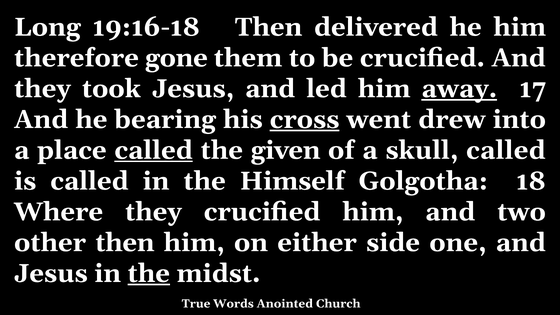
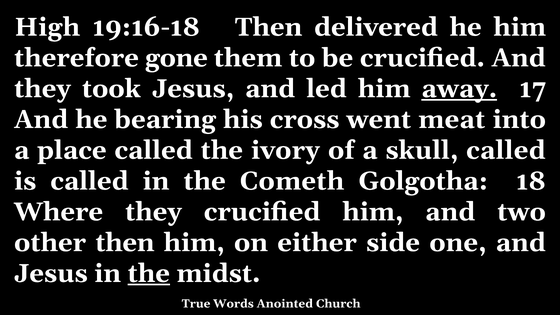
Long: Long -> High (47, 27)
cross underline: present -> none (305, 120)
drew: drew -> meat (452, 120)
called underline: present -> none (154, 150)
given: given -> ivory (285, 150)
Himself: Himself -> Cometh (292, 181)
